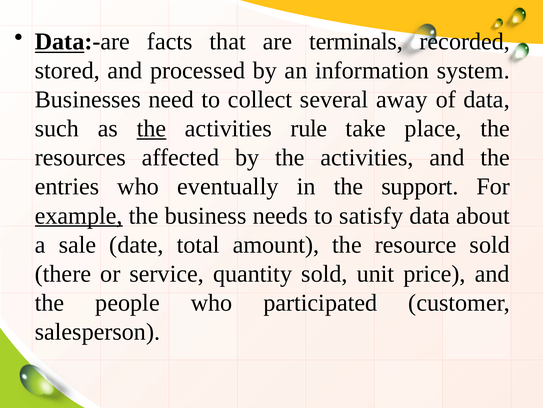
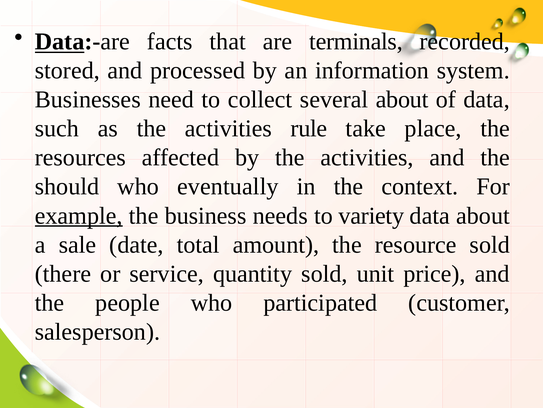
several away: away -> about (402, 99)
the underline: present -> none (151, 128)
entries: entries -> should (67, 186)
support: support -> context (420, 186)
satisfy: satisfy -> variety (371, 215)
